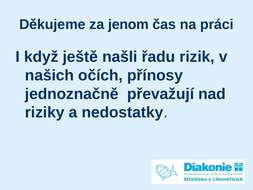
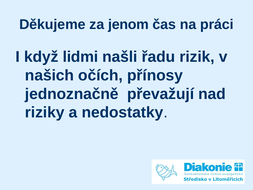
ještě: ještě -> lidmi (80, 57)
